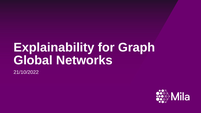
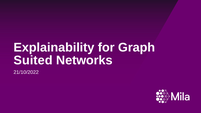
Global: Global -> Suited (33, 60)
